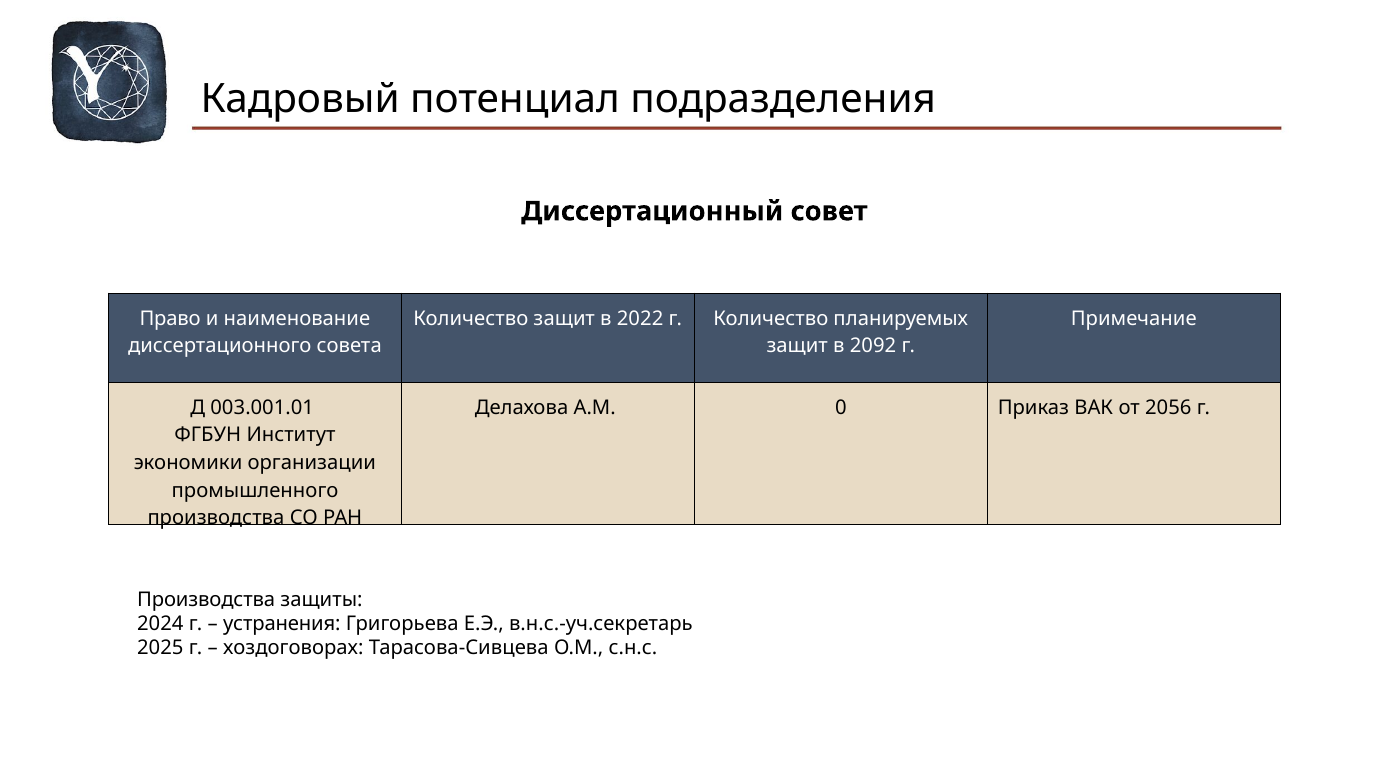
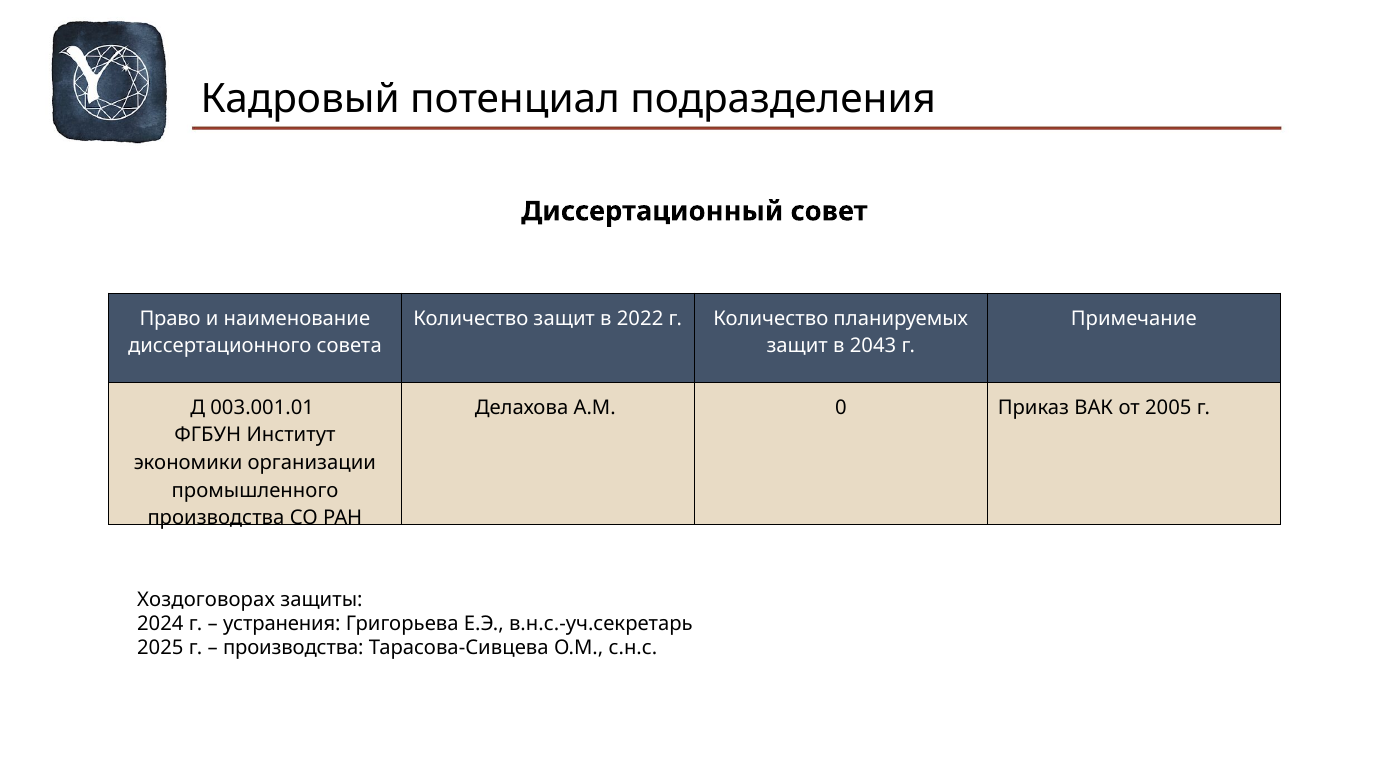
2092: 2092 -> 2043 (873, 346)
2056: 2056 -> 2005 (1168, 408)
Производства: Производства -> Хоздоговорах (206, 600)
хоздоговорах: хоздоговорах -> производства (293, 648)
